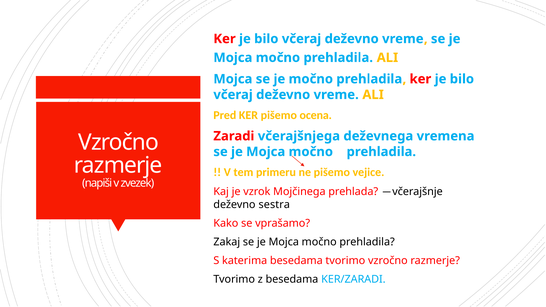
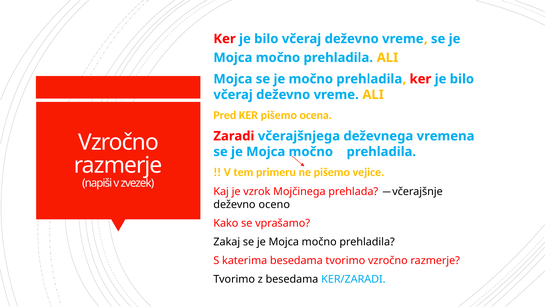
sestra: sestra -> oceno (274, 205)
